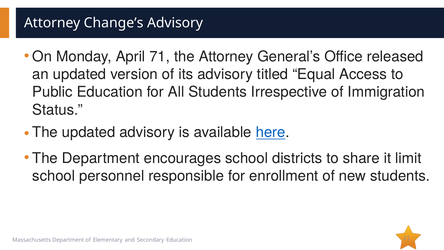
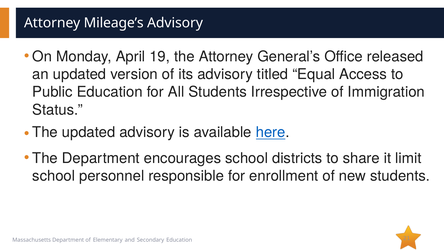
Change’s: Change’s -> Mileage’s (114, 23)
71: 71 -> 19 (160, 56)
